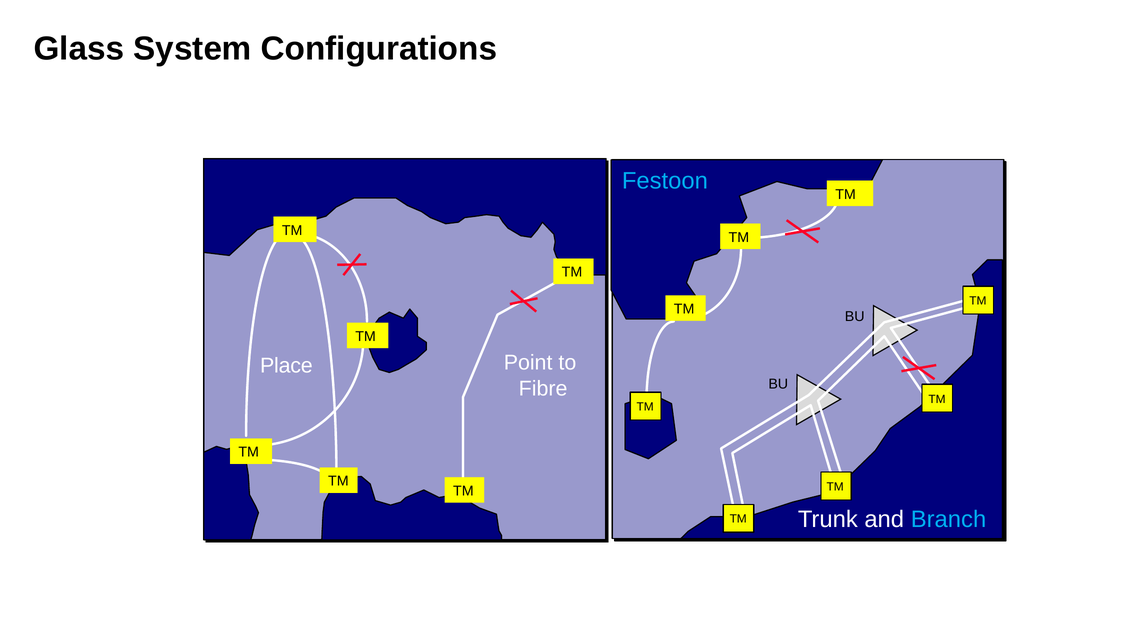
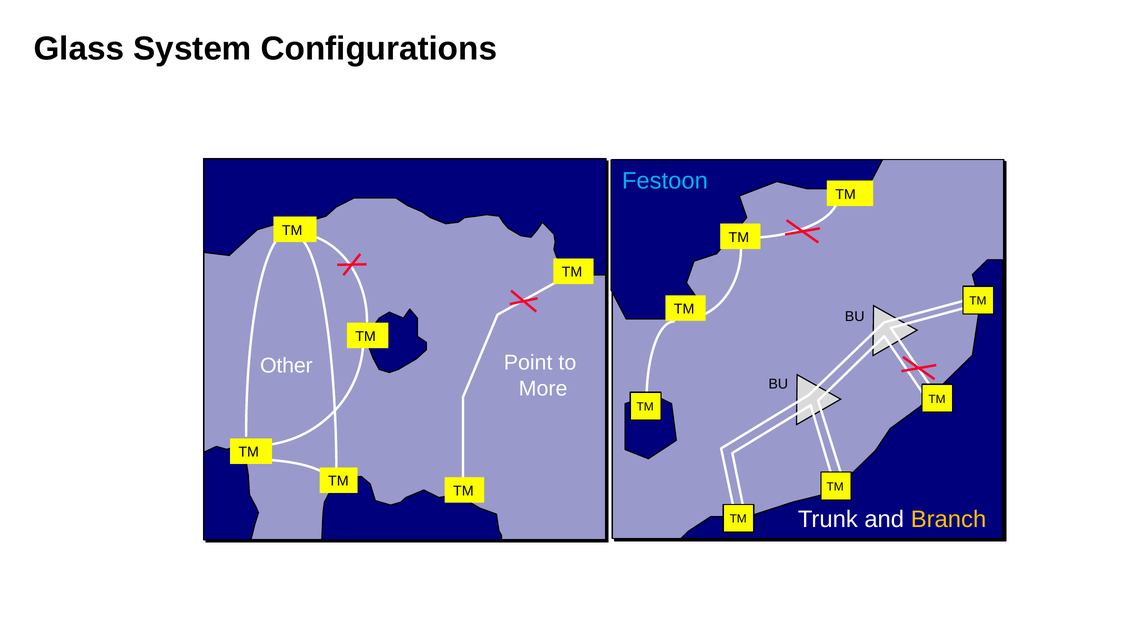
Place: Place -> Other (286, 366)
Fibre: Fibre -> More (543, 389)
Branch colour: light blue -> yellow (949, 520)
